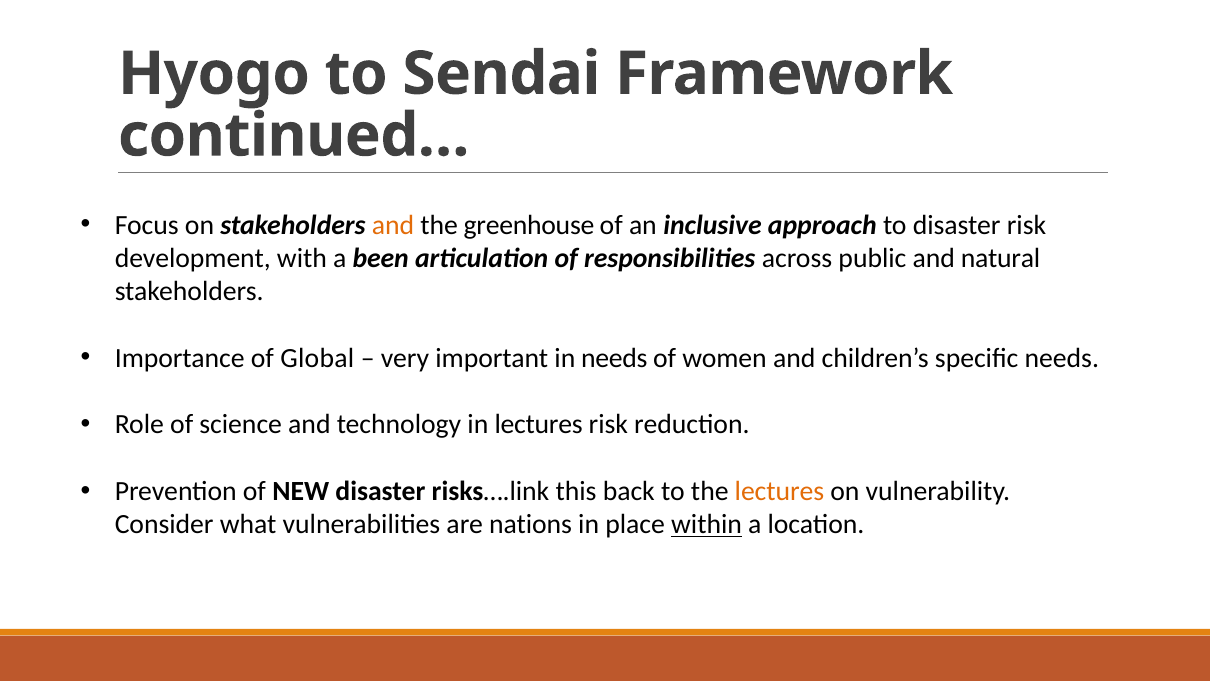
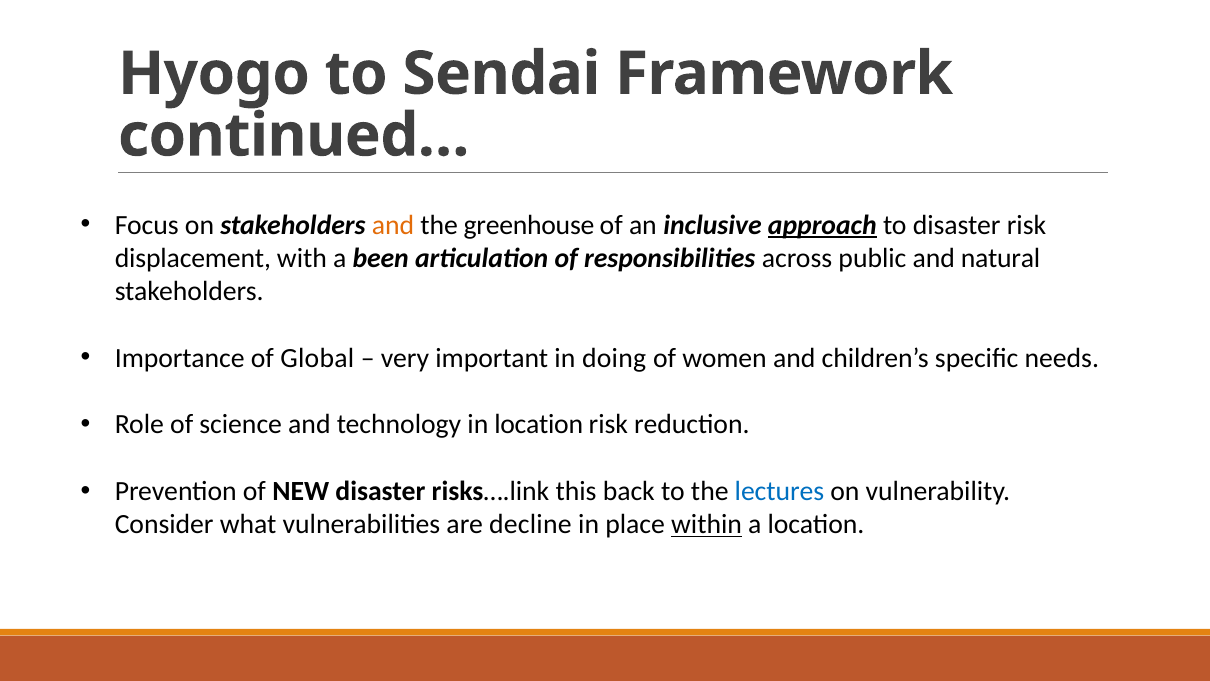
approach underline: none -> present (822, 225)
development: development -> displacement (193, 258)
in needs: needs -> doing (614, 358)
in lectures: lectures -> location (539, 425)
lectures colour: orange -> blue (779, 491)
nations: nations -> decline (530, 524)
